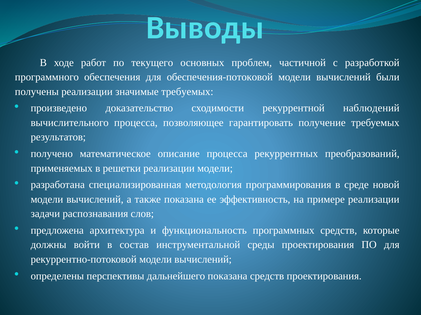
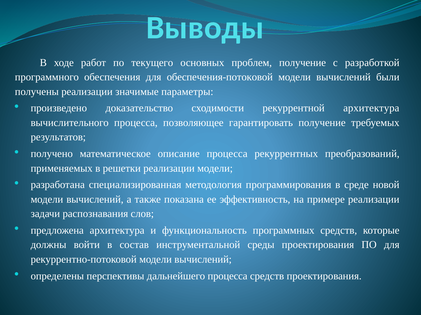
проблем частичной: частичной -> получение (303, 63)
значимые требуемых: требуемых -> параметры (187, 92)
рекуррентной наблюдений: наблюдений -> архитектура (371, 108)
дальнейшего показана: показана -> процесса (228, 277)
